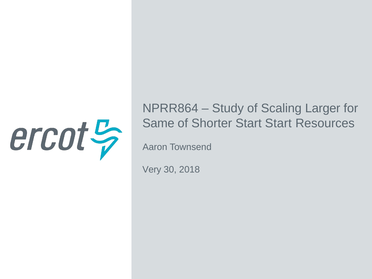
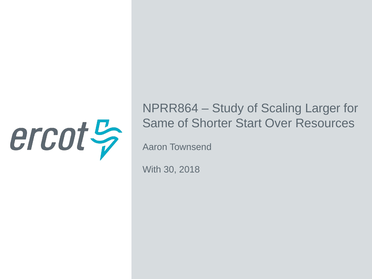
Start Start: Start -> Over (278, 123)
Very: Very -> With (152, 169)
